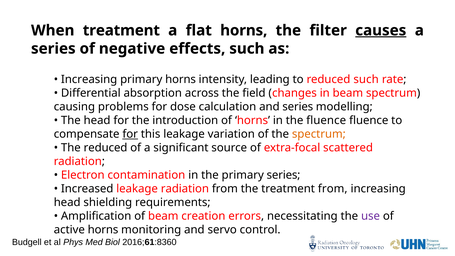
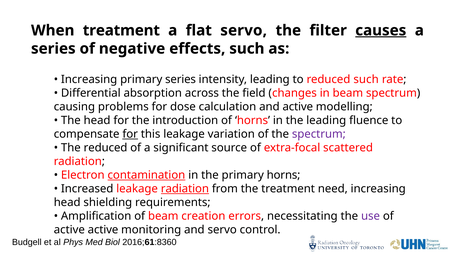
flat horns: horns -> servo (244, 30)
primary horns: horns -> series (181, 79)
and series: series -> active (298, 107)
the fluence: fluence -> leading (326, 120)
spectrum colour: orange -> purple (319, 134)
contamination underline: none -> present (146, 175)
primary series: series -> horns (284, 175)
radiation underline: none -> present (185, 189)
treatment from: from -> need (333, 189)
active horns: horns -> active (103, 230)
